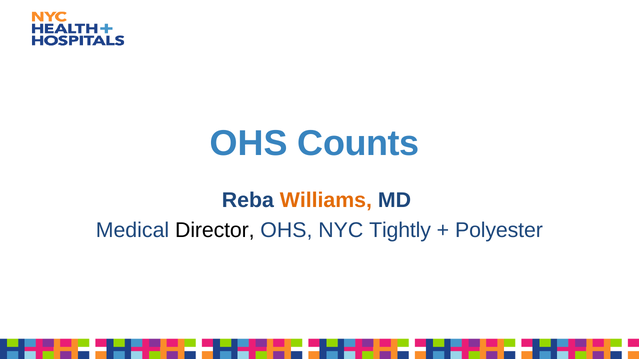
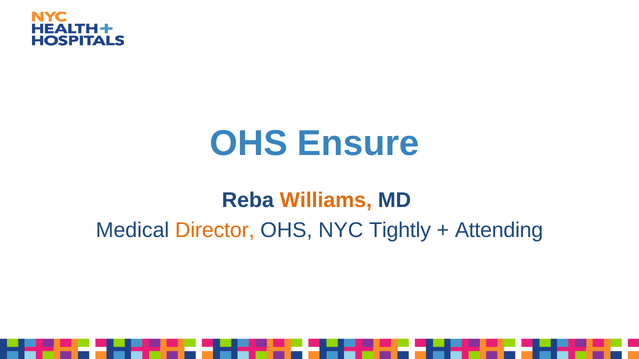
Counts: Counts -> Ensure (358, 144)
Director colour: black -> orange (215, 230)
Polyester: Polyester -> Attending (499, 230)
